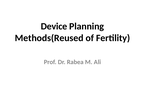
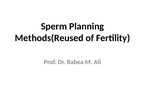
Device: Device -> Sperm (54, 26)
